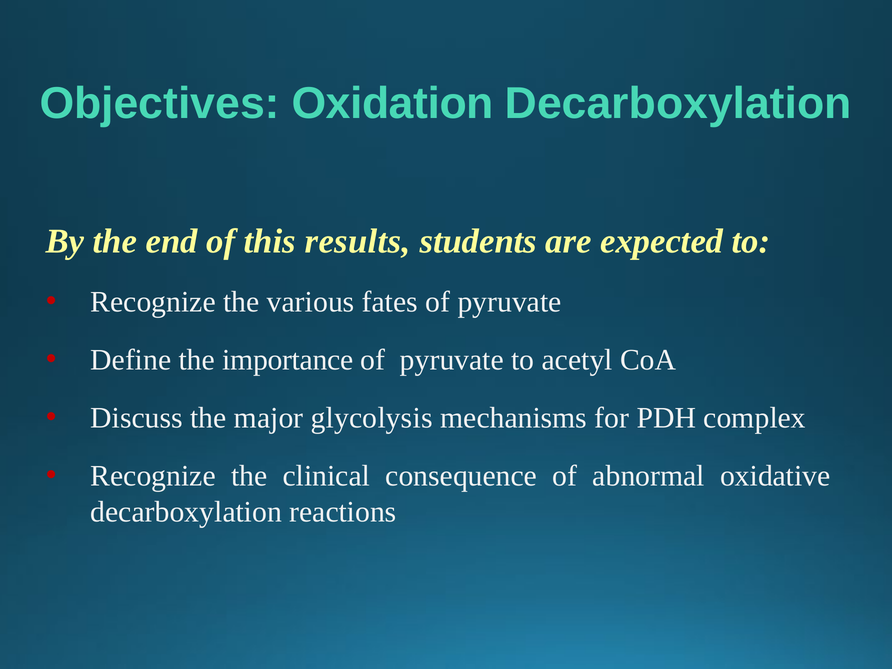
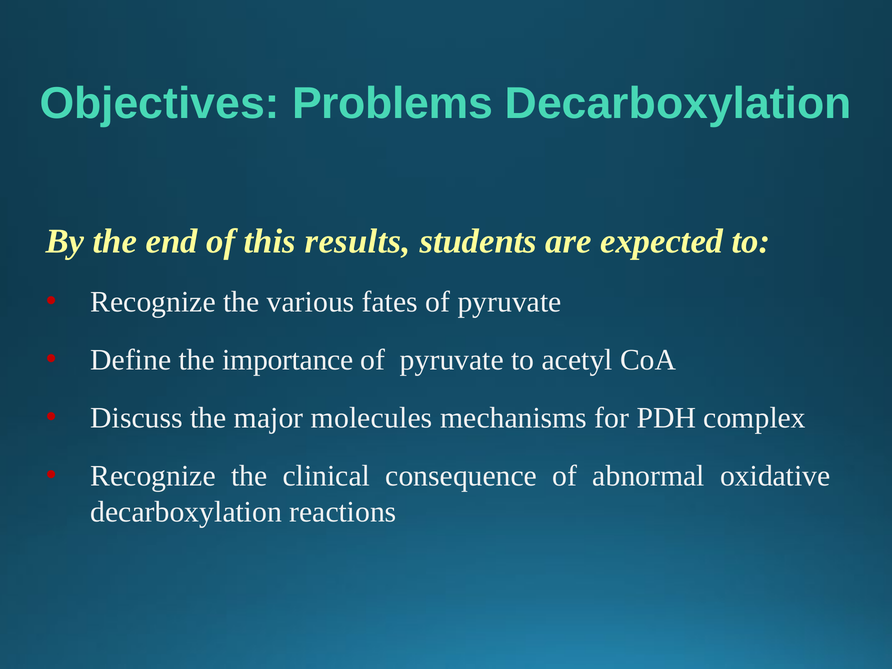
Oxidation: Oxidation -> Problems (392, 104)
glycolysis: glycolysis -> molecules (372, 418)
